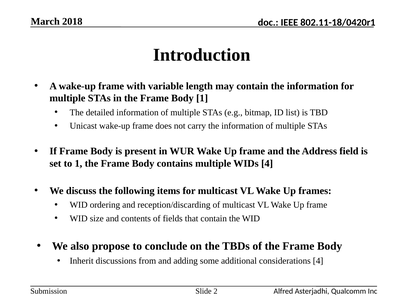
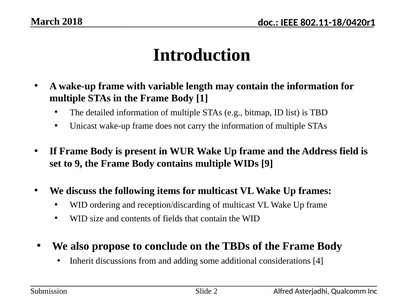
to 1: 1 -> 9 (78, 163)
WIDs 4: 4 -> 9 (267, 163)
